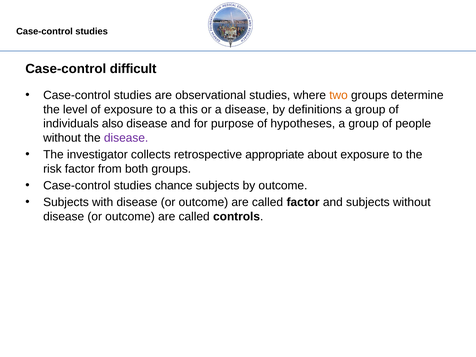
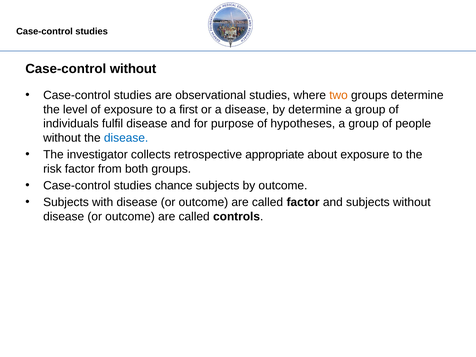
Case-control difficult: difficult -> without (133, 69)
this: this -> first (189, 109)
by definitions: definitions -> determine (315, 109)
also: also -> fulfil (113, 124)
disease colour: purple -> blue (126, 138)
